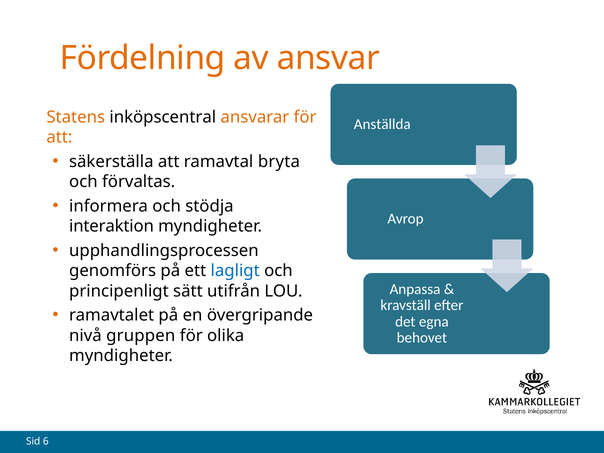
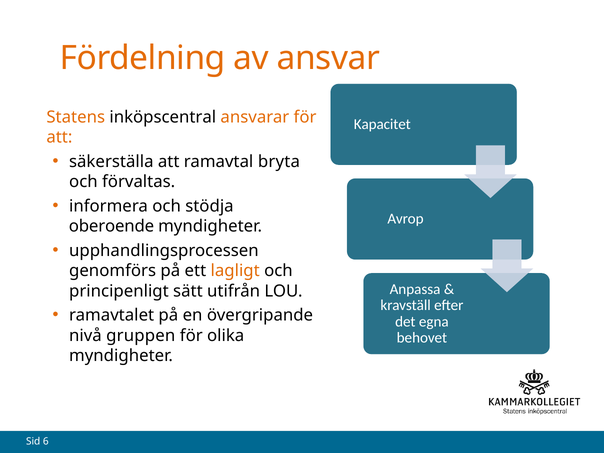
Anställda: Anställda -> Kapacitet (382, 124)
interaktion: interaktion -> oberoende (112, 226)
lagligt colour: blue -> orange (235, 271)
